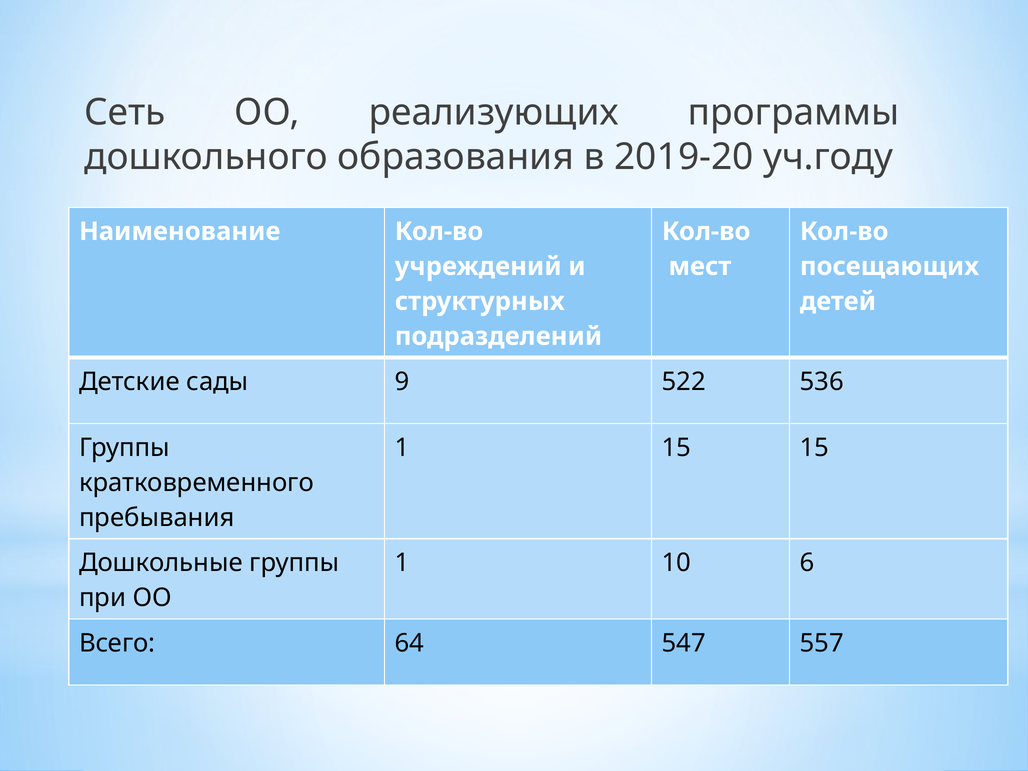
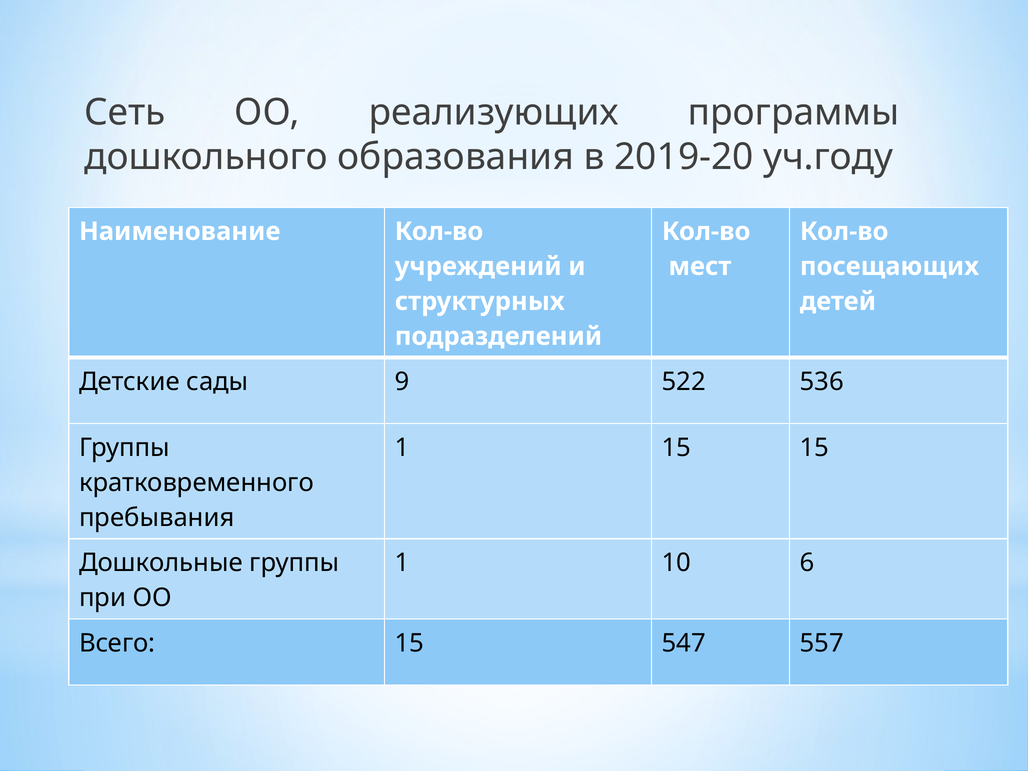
Всего 64: 64 -> 15 (409, 643)
